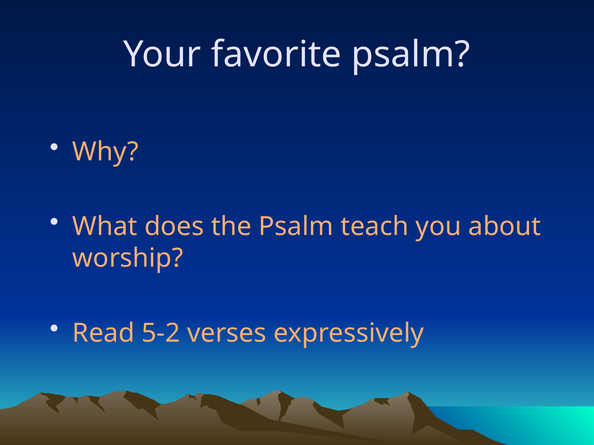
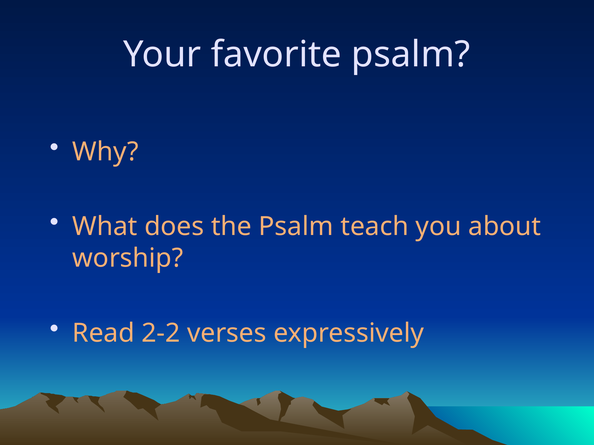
5-2: 5-2 -> 2-2 (161, 333)
